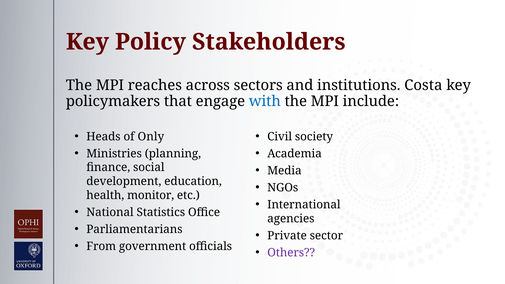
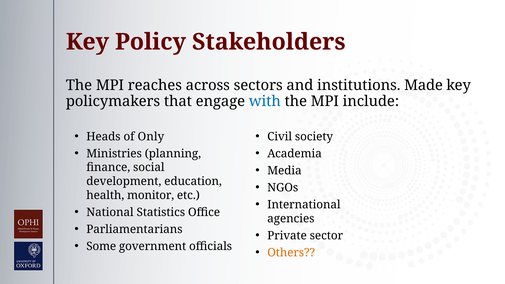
Costa: Costa -> Made (424, 85)
From: From -> Some (101, 246)
Others colour: purple -> orange (291, 253)
